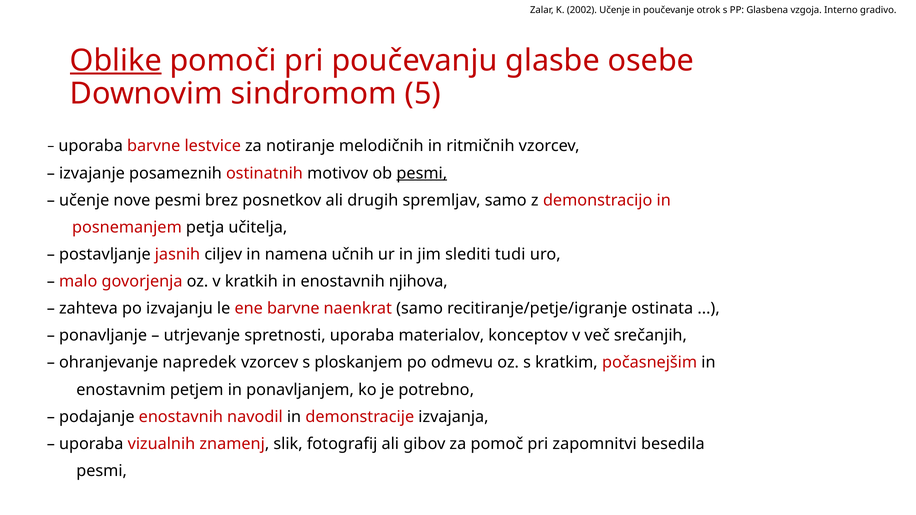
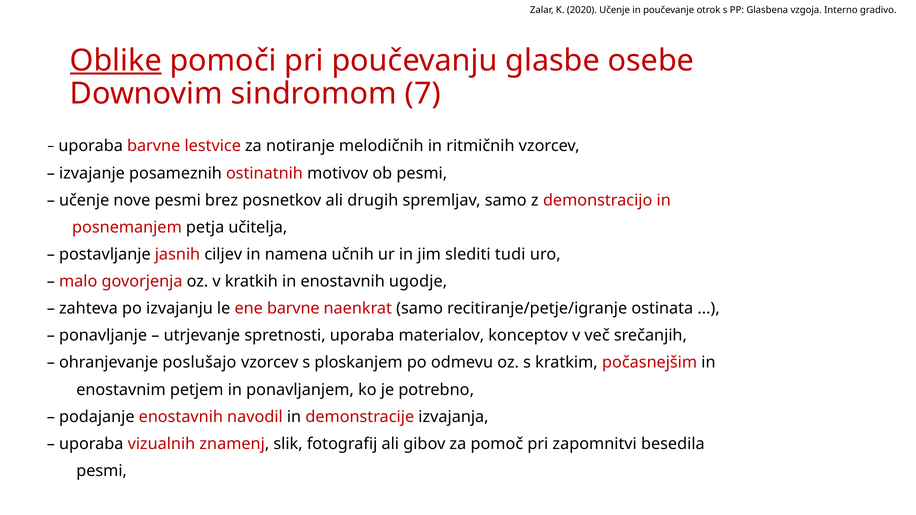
2002: 2002 -> 2020 (582, 10)
5: 5 -> 7 (423, 94)
pesmi underline: present -> none (422, 173)
njihova: njihova -> ugodje (418, 282)
napredek: napredek -> poslušajo (199, 363)
